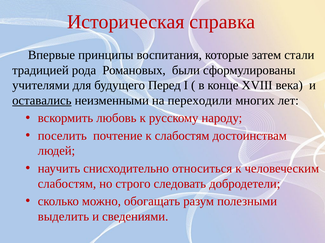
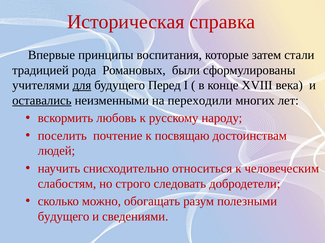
для underline: none -> present (82, 86)
к слабостям: слабостям -> посвящаю (182, 136)
выделить: выделить -> будущего (64, 217)
